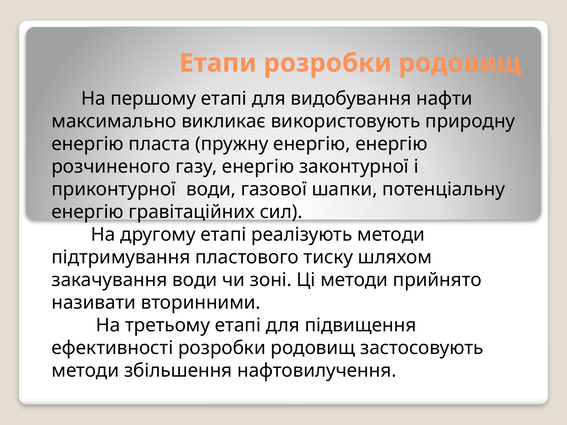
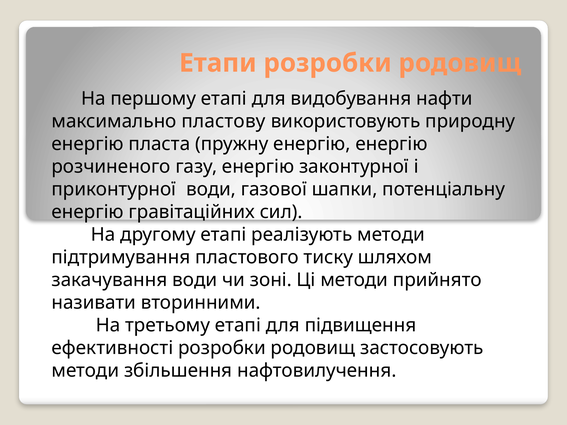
викликає: викликає -> пластову (223, 121)
